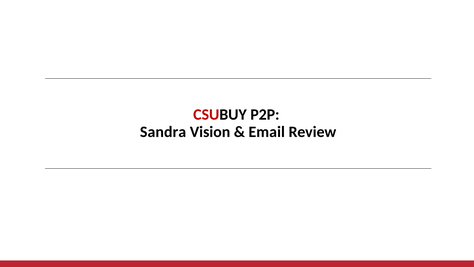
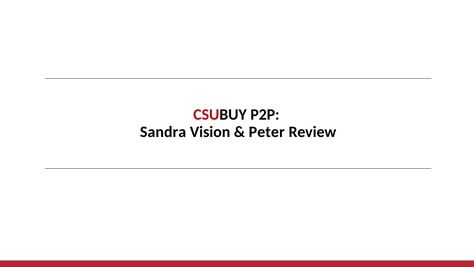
Email: Email -> Peter (267, 132)
